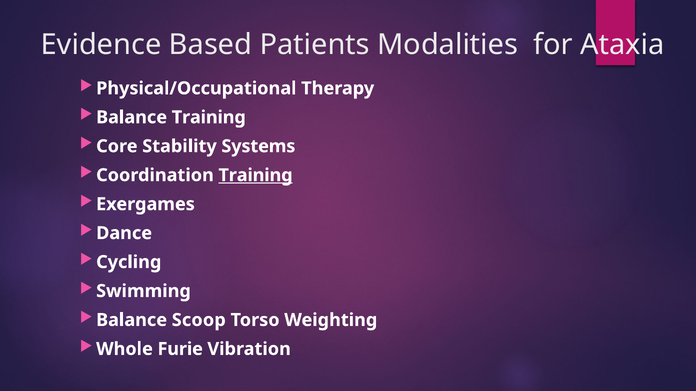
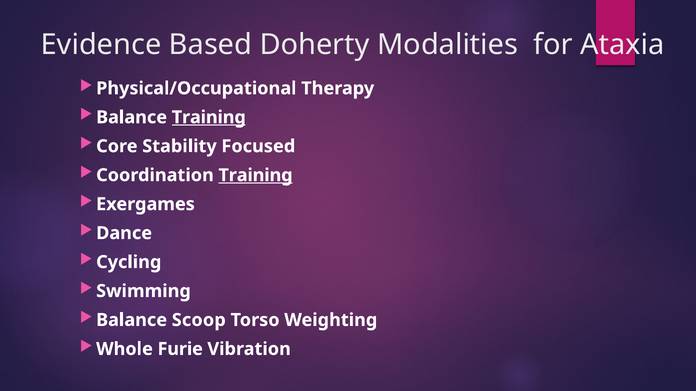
Patients: Patients -> Doherty (315, 45)
Training underline: none -> present (209, 117)
Systems: Systems -> Focused (258, 146)
